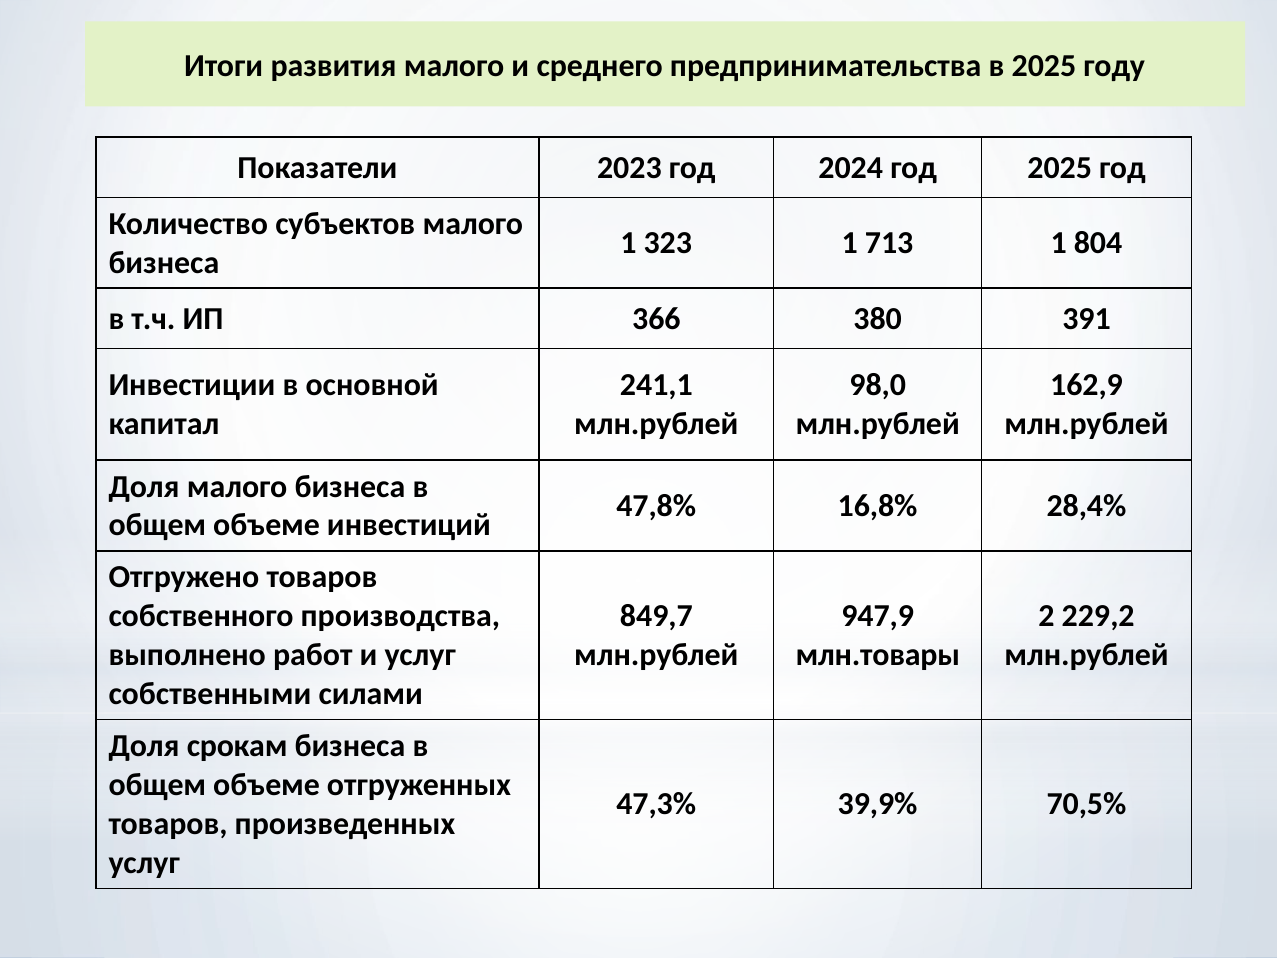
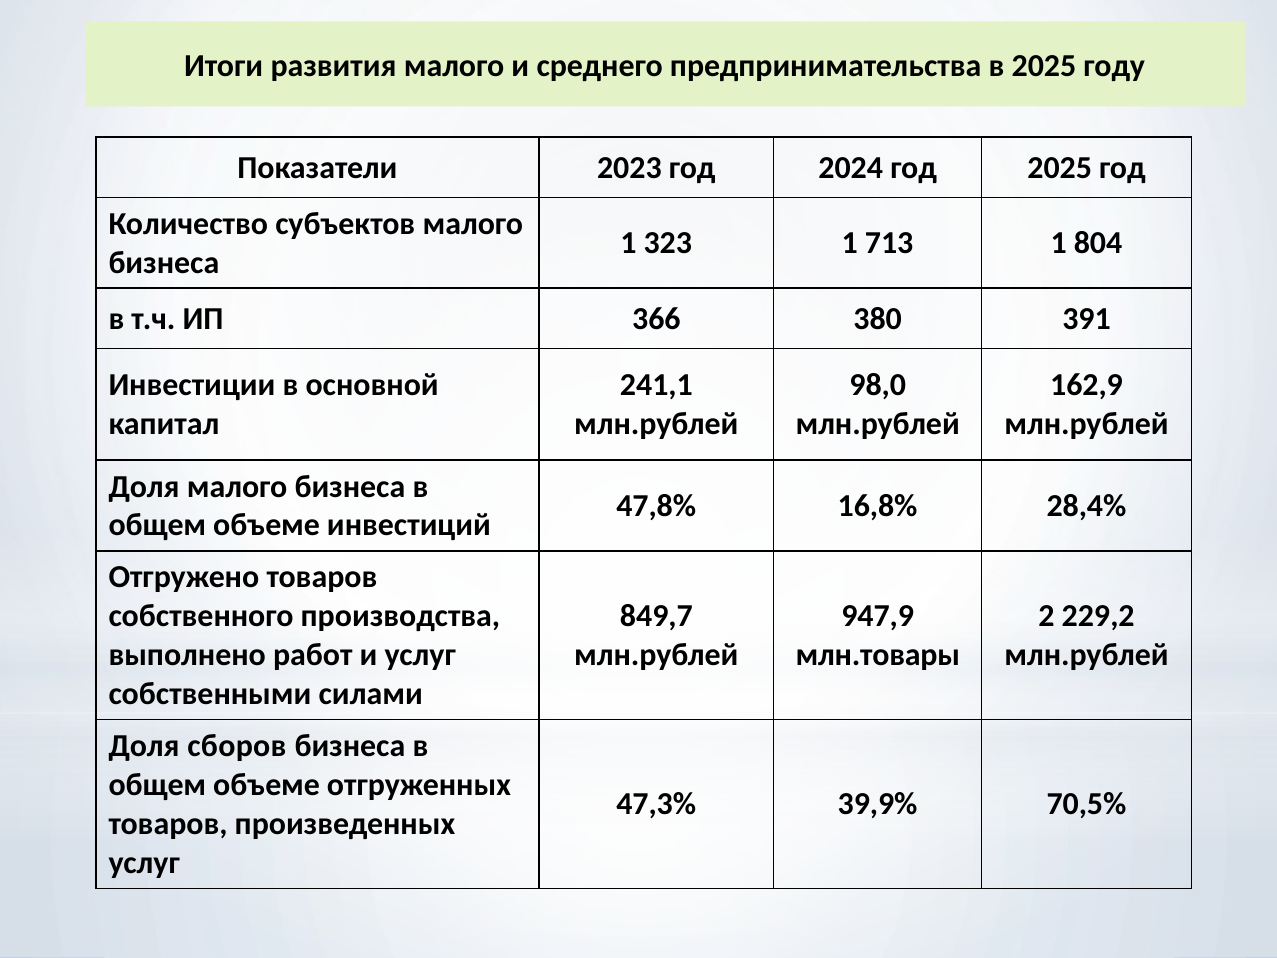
срокам: срокам -> сборов (237, 746)
